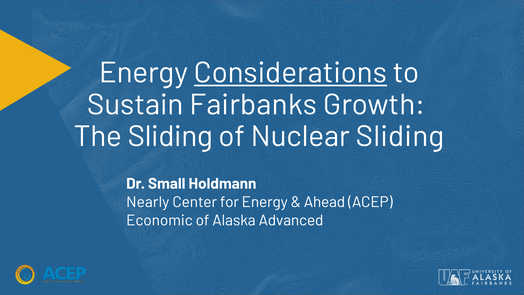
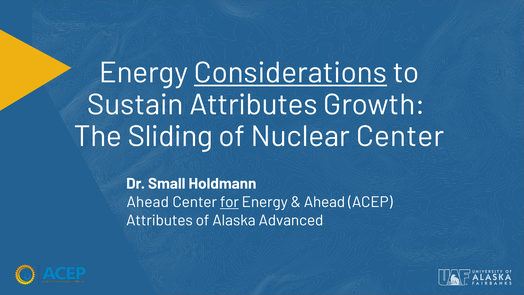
Sustain Fairbanks: Fairbanks -> Attributes (254, 105)
Nuclear Sliding: Sliding -> Center (400, 136)
Nearly: Nearly -> Ahead (148, 202)
for underline: none -> present (229, 202)
Economic: Economic -> Attributes (160, 220)
